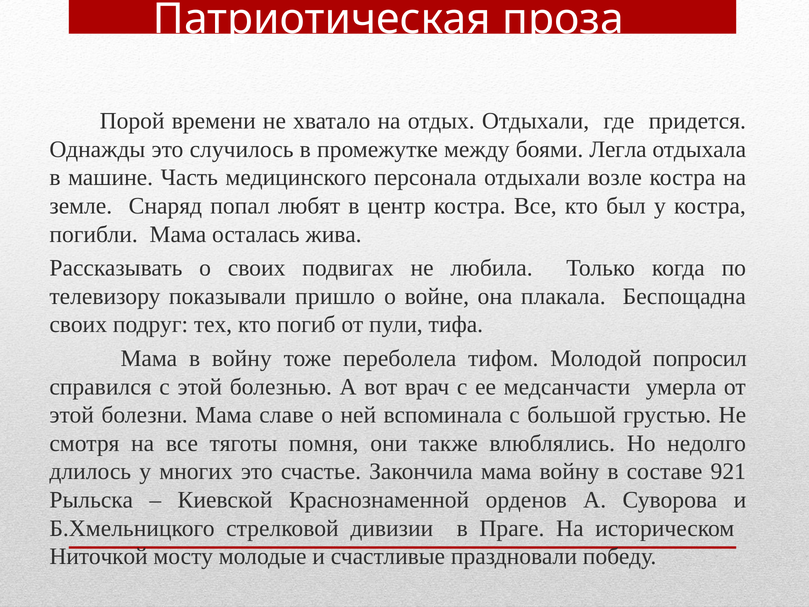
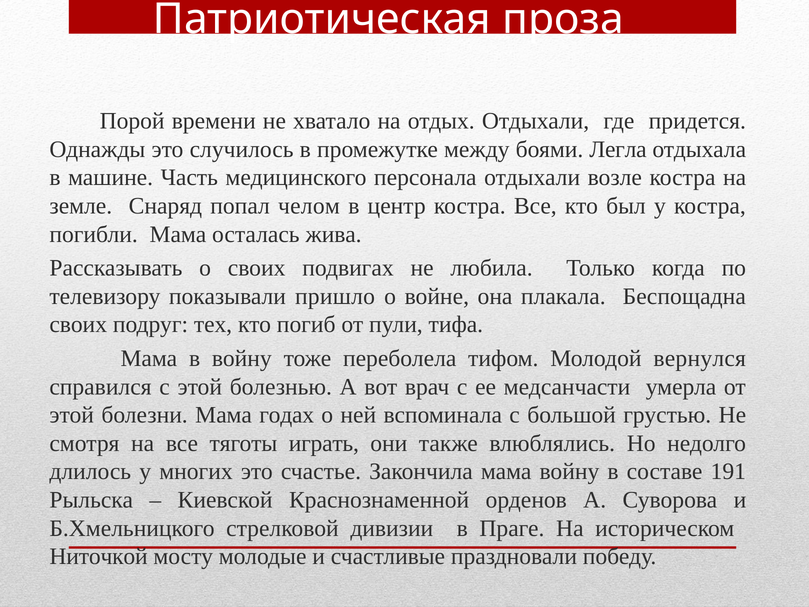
любят: любят -> челом (309, 206)
попросил: попросил -> вернулся (700, 358)
славе: славе -> годах (287, 415)
помня: помня -> играть (324, 443)
921: 921 -> 191 (728, 471)
